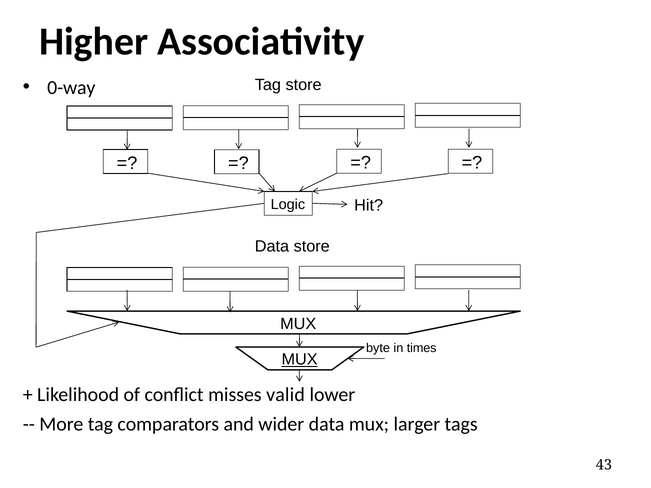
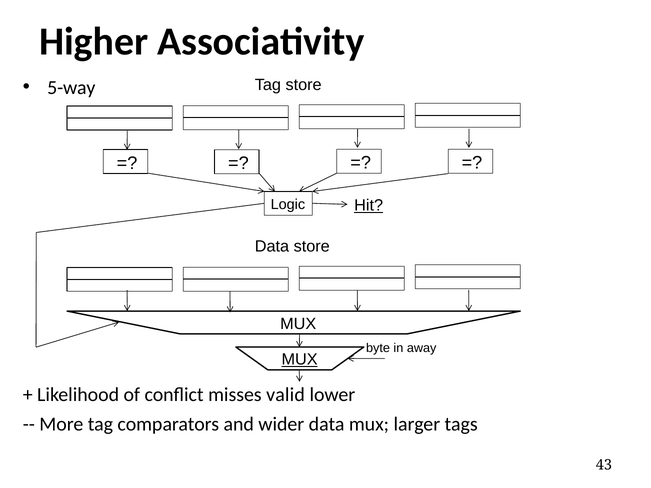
0-way: 0-way -> 5-way (71, 88)
Hit underline: none -> present (369, 205)
times: times -> away (422, 348)
